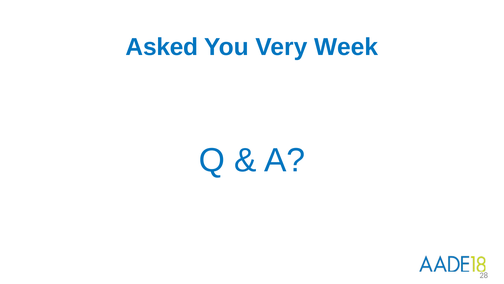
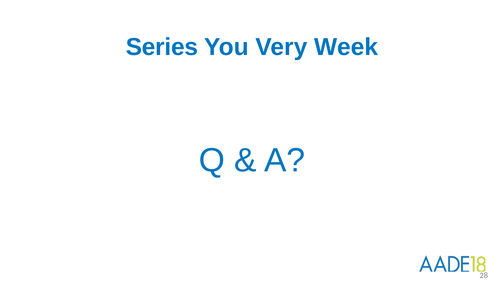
Asked: Asked -> Series (162, 47)
